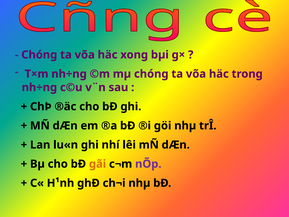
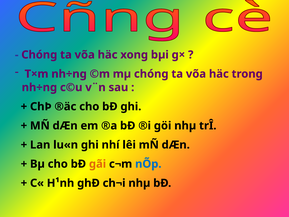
nÕp colour: purple -> blue (148, 164)
